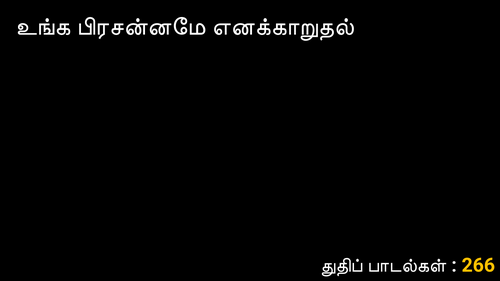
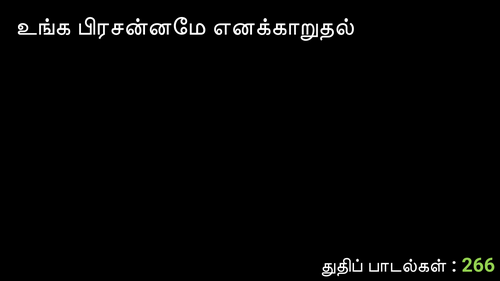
266 colour: yellow -> light green (478, 266)
